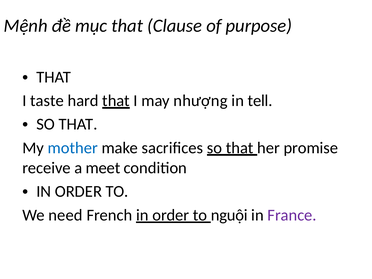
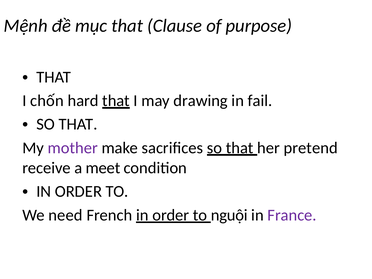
taste: taste -> chốn (47, 101)
nhượng: nhượng -> drawing (201, 101)
tell: tell -> fail (260, 101)
mother colour: blue -> purple (73, 148)
promise: promise -> pretend (311, 148)
